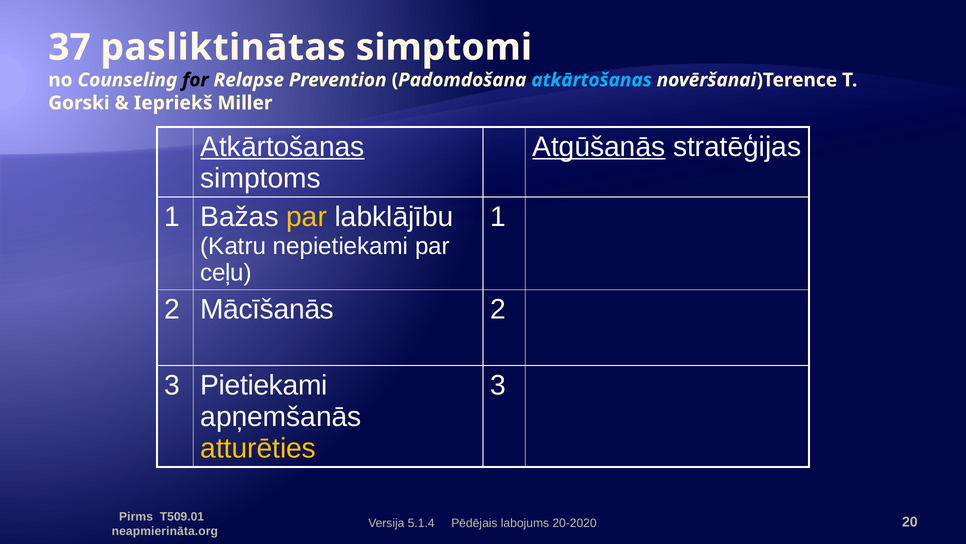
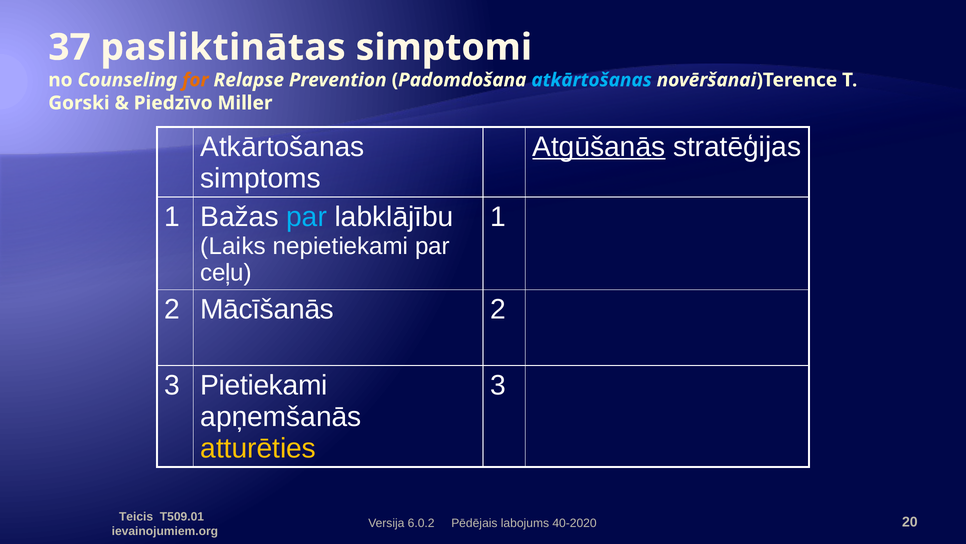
for colour: black -> orange (195, 80)
Iepriekš: Iepriekš -> Piedzīvo (173, 103)
Atkārtošanas underline: present -> none (282, 147)
par colour: yellow -> light blue (307, 217)
Katru: Katru -> Laiks (233, 246)
Pirms: Pirms -> Teicis (136, 516)
5.1.4: 5.1.4 -> 6.0.2 (421, 523)
20-2020: 20-2020 -> 40-2020 (575, 523)
neapmierināta.org: neapmierināta.org -> ievainojumiem.org (165, 530)
